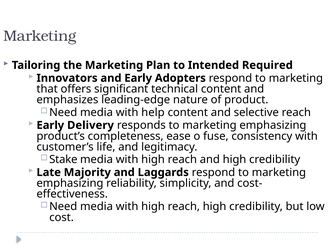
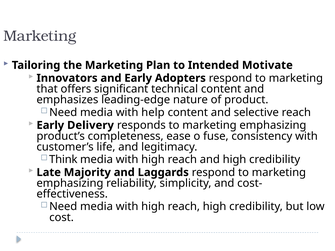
Required: Required -> Motivate (267, 65)
Stake: Stake -> Think (63, 160)
